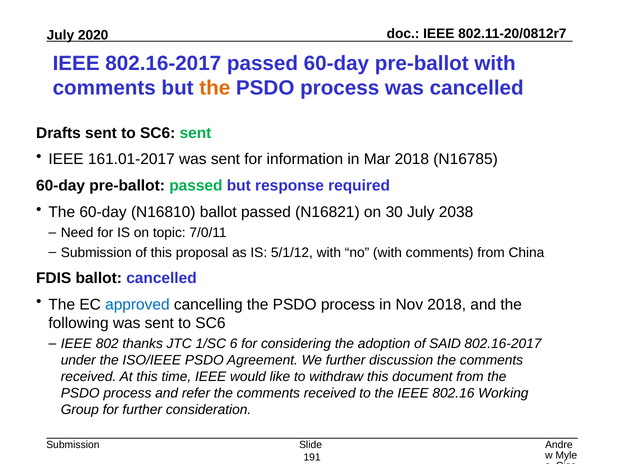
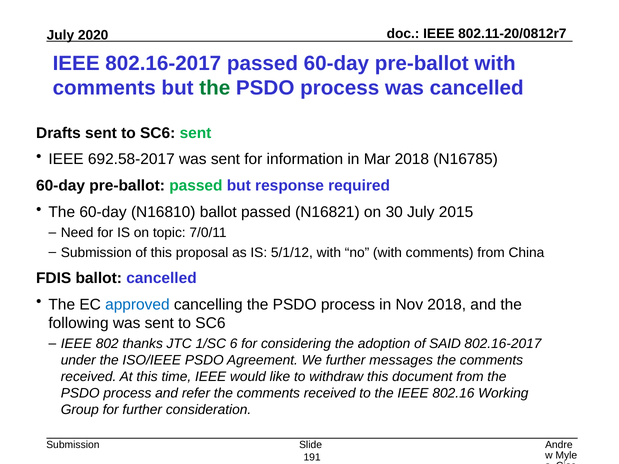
the colour: orange -> green (215, 88)
161.01-2017: 161.01-2017 -> 692.58-2017 (131, 159)
2038: 2038 -> 2015 (456, 212)
discussion: discussion -> messages (401, 360)
